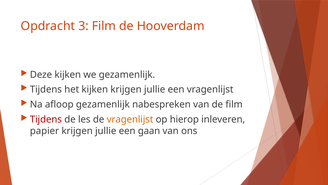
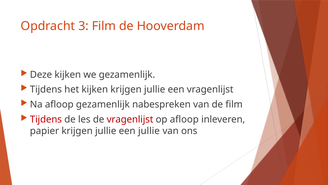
vragenlijst colour: orange -> red (130, 119)
op hierop: hierop -> afloop (184, 119)
een gaan: gaan -> jullie (149, 131)
